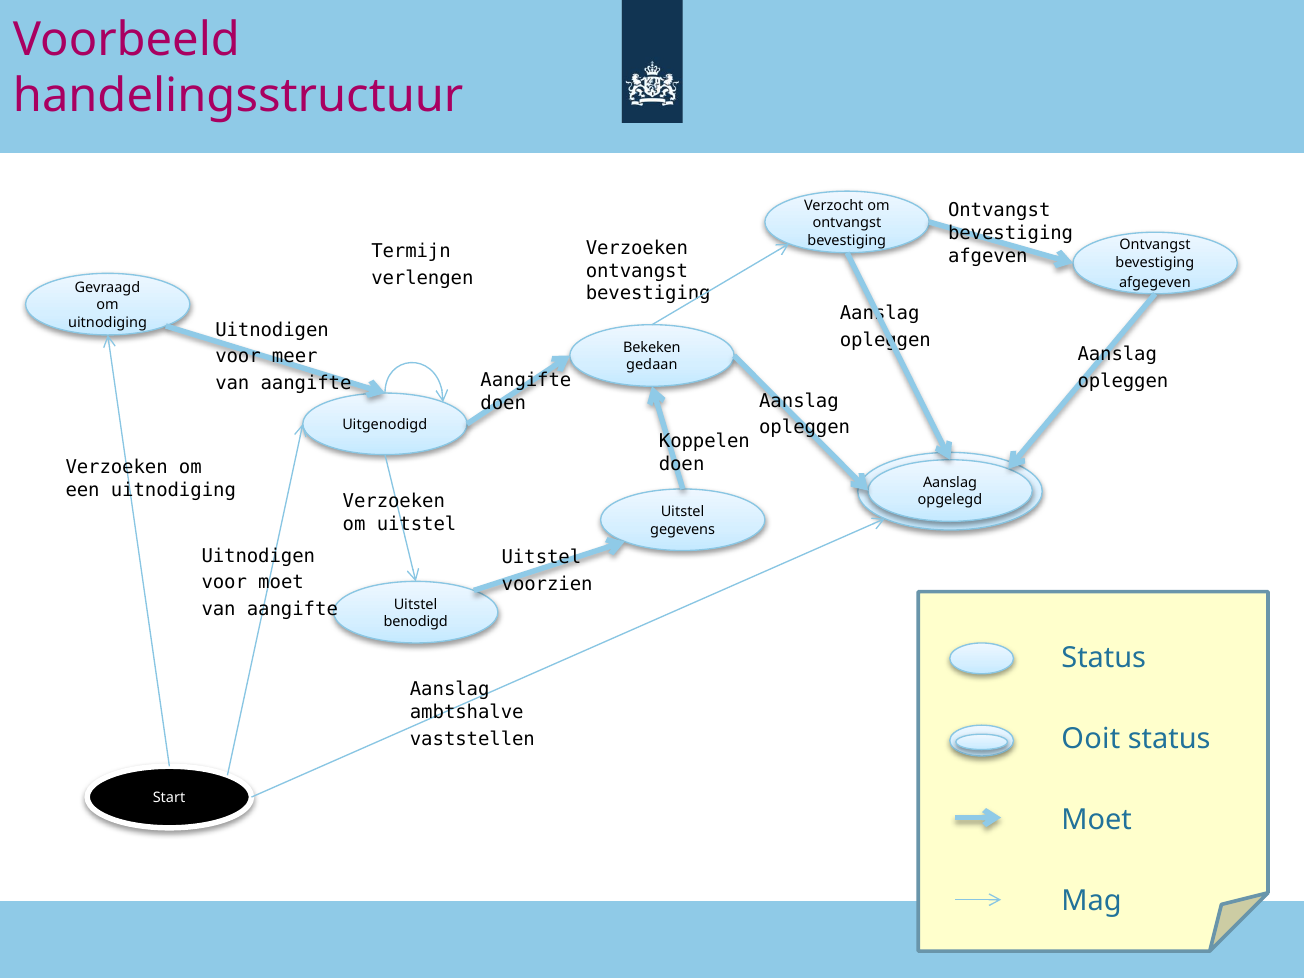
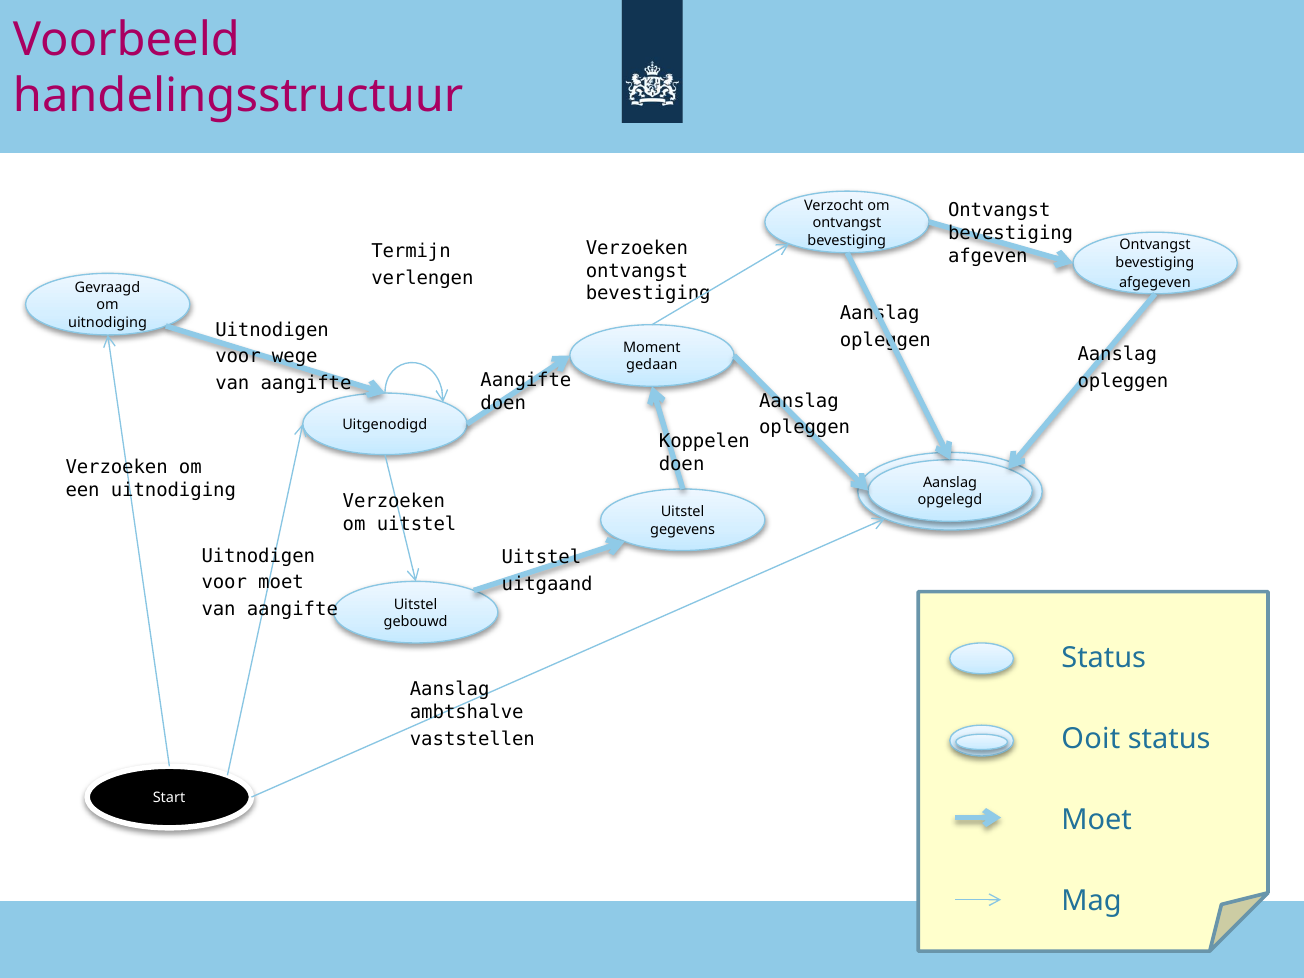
Bekeken: Bekeken -> Moment (652, 348)
meer: meer -> wege (295, 357)
voorzien: voorzien -> uitgaand (547, 584)
benodigd: benodigd -> gebouwd (416, 622)
